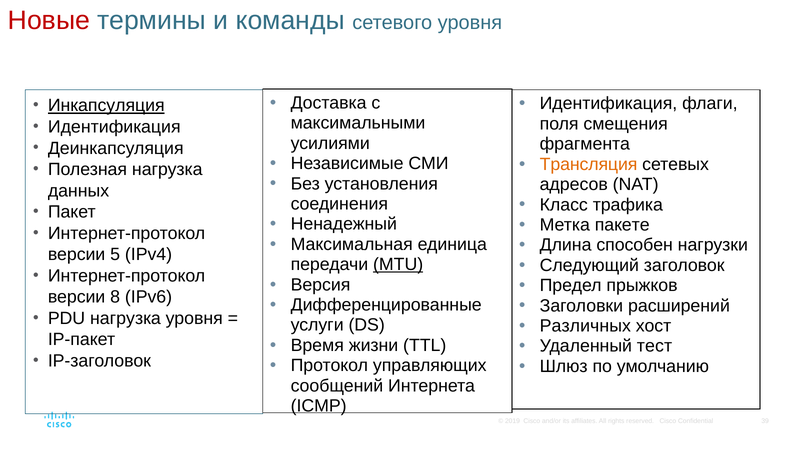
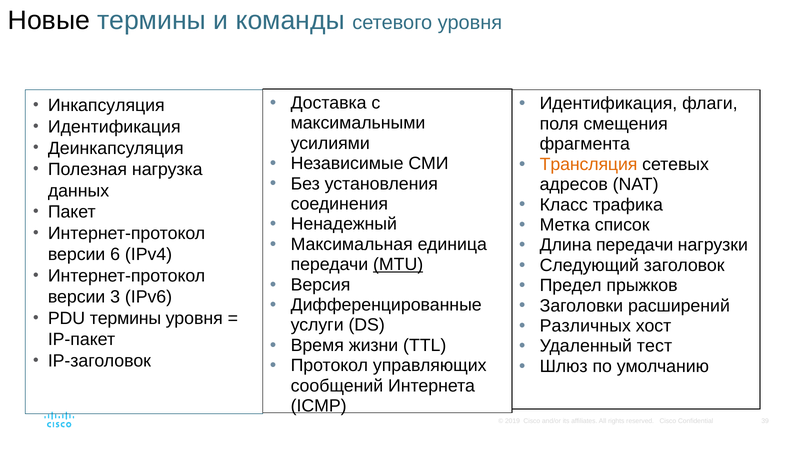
Новые colour: red -> black (49, 20)
Инкапсуляция underline: present -> none (106, 106)
пакете: пакете -> список (622, 225)
Длина способен: способен -> передачи (635, 245)
5: 5 -> 6 (115, 255)
8: 8 -> 3 (115, 297)
PDU нагрузка: нагрузка -> термины (126, 319)
